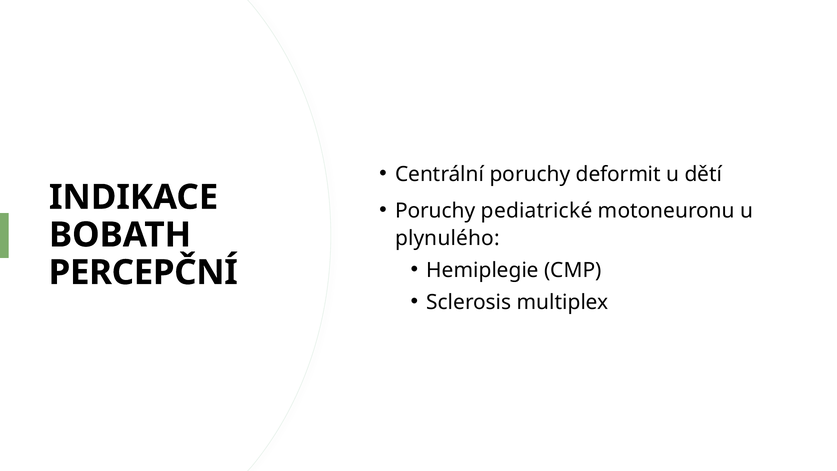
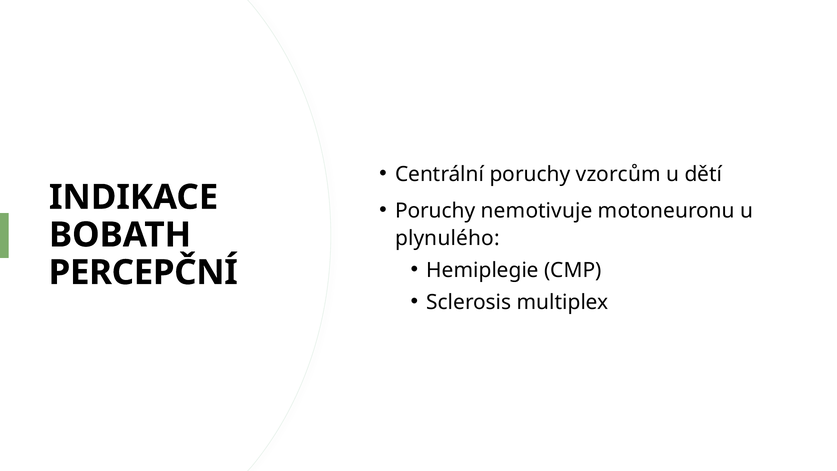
deformit: deformit -> vzorcům (618, 174)
pediatrické: pediatrické -> nemotivuje (537, 211)
